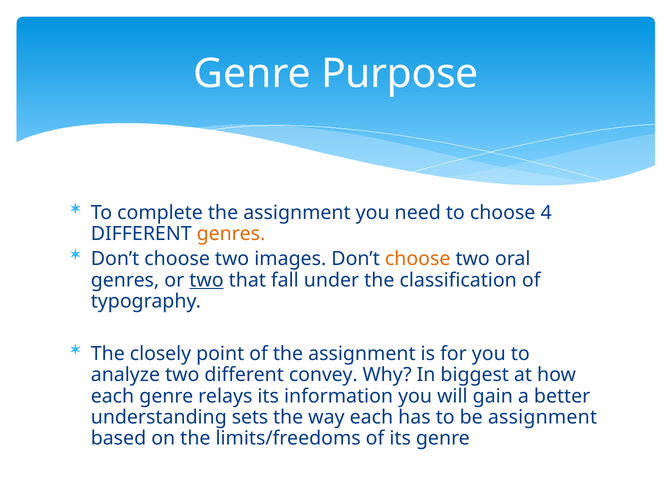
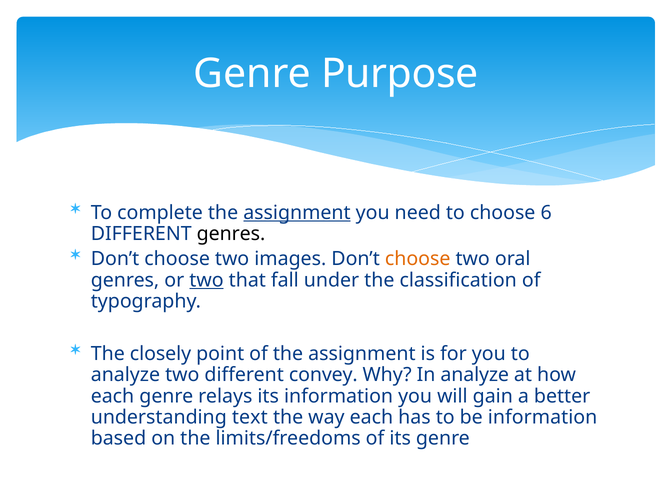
assignment underline: none -> present (297, 213)
4: 4 -> 6 (546, 213)
genres colour: orange -> black (231, 234)
In biggest: biggest -> analyze (475, 375)
sets: sets -> text (250, 417)
be assignment: assignment -> information (543, 417)
